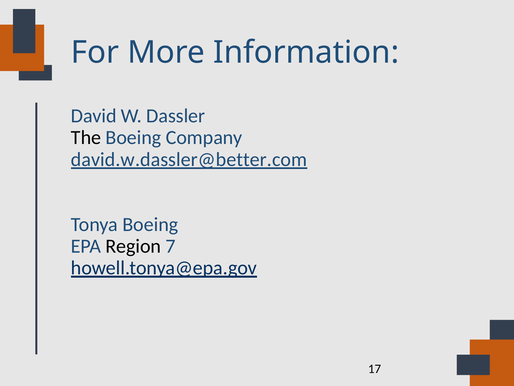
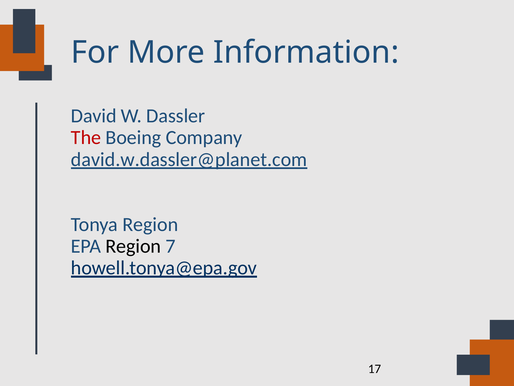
The colour: black -> red (86, 137)
david.w.dassler@better.com: david.w.dassler@better.com -> david.w.dassler@planet.com (189, 159)
Tonya Boeing: Boeing -> Region (150, 224)
